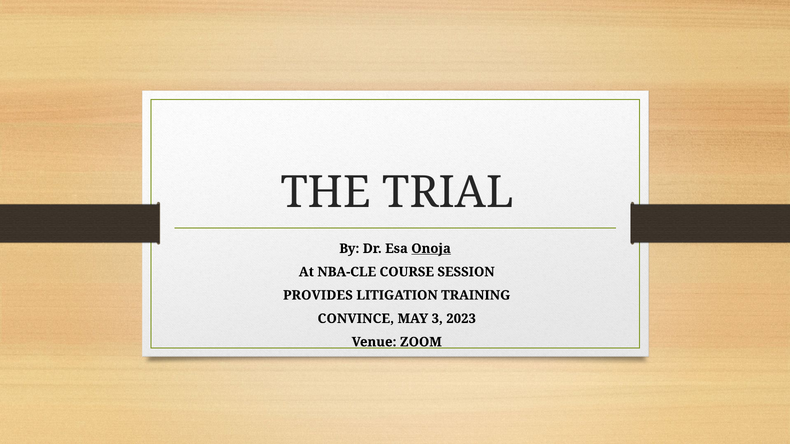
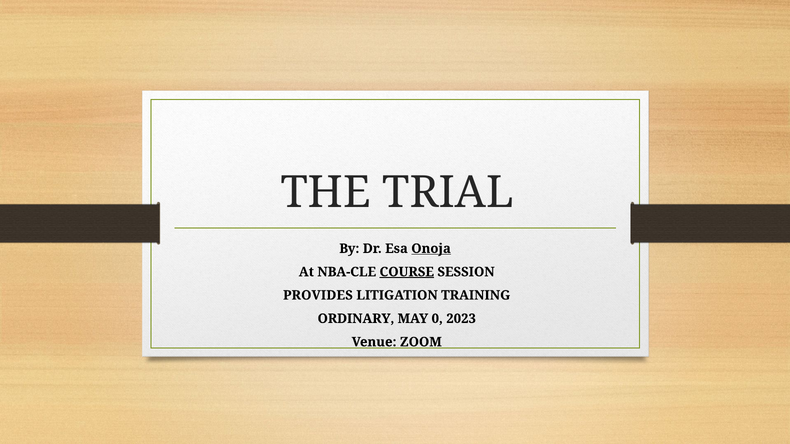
COURSE underline: none -> present (407, 272)
CONVINCE: CONVINCE -> ORDINARY (356, 319)
3: 3 -> 0 (437, 319)
